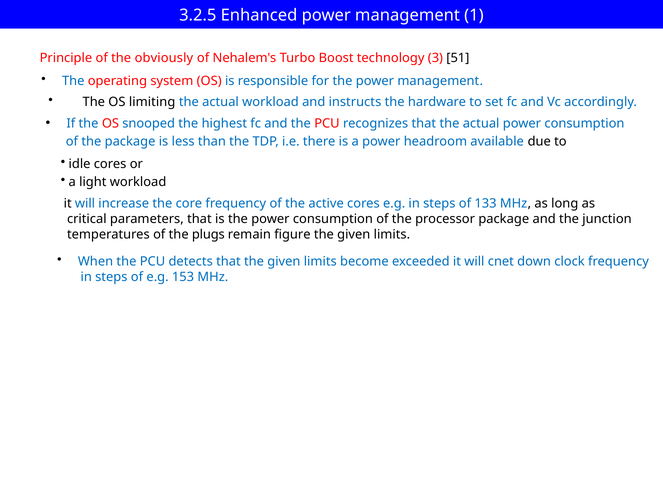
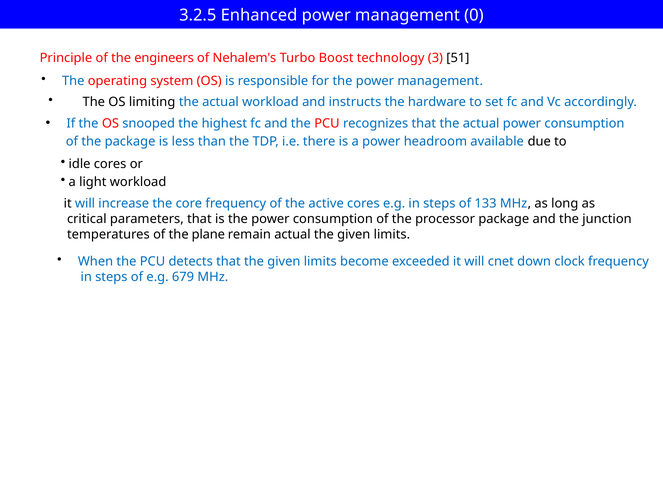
1: 1 -> 0 (474, 15)
obviously: obviously -> engineers (164, 58)
plugs: plugs -> plane (208, 234)
remain figure: figure -> actual (292, 234)
153: 153 -> 679 (183, 277)
